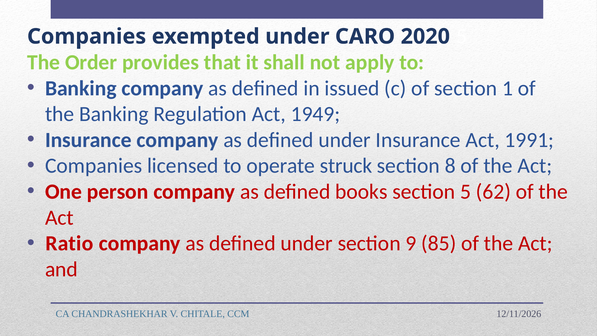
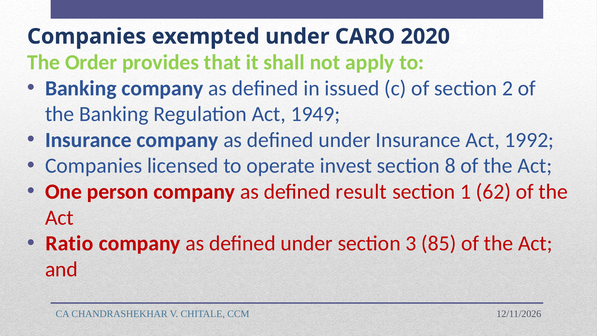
1: 1 -> 2 (507, 88)
1991: 1991 -> 1992 (529, 140)
struck: struck -> invest (346, 166)
books: books -> result (361, 192)
section 5: 5 -> 1 (466, 192)
9: 9 -> 3 (411, 243)
